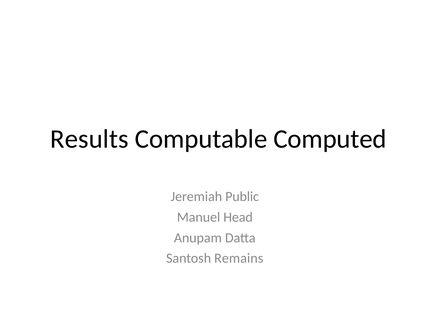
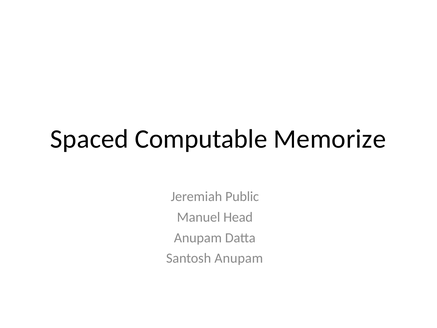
Results: Results -> Spaced (89, 139)
Computed: Computed -> Memorize (330, 139)
Santosh Remains: Remains -> Anupam (239, 258)
